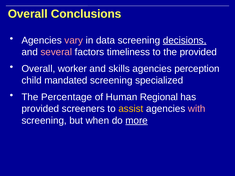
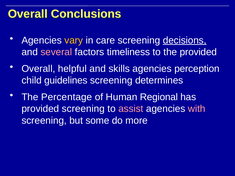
vary colour: pink -> yellow (74, 40)
data: data -> care (106, 40)
worker: worker -> helpful (72, 69)
mandated: mandated -> guidelines (66, 80)
specialized: specialized -> determines (159, 80)
provided screeners: screeners -> screening (83, 109)
assist colour: yellow -> pink (131, 109)
when: when -> some (97, 121)
more underline: present -> none (137, 121)
